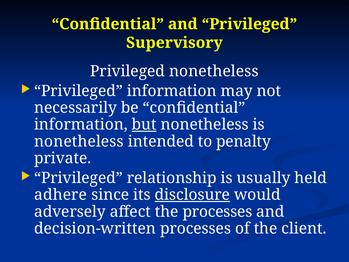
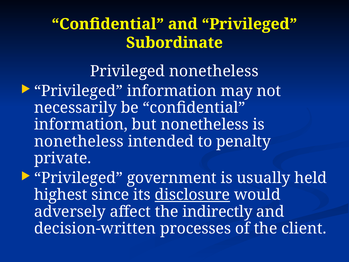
Supervisory: Supervisory -> Subordinate (174, 43)
but underline: present -> none (144, 125)
relationship: relationship -> government (172, 178)
adhere: adhere -> highest (61, 195)
the processes: processes -> indirectly (217, 211)
